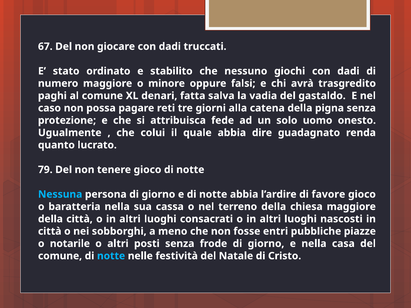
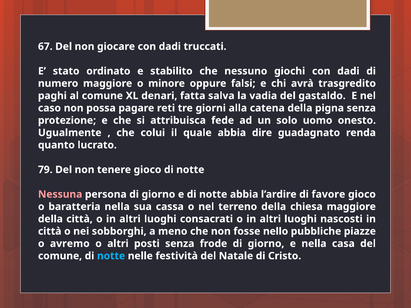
Nessuna colour: light blue -> pink (60, 194)
entri: entri -> nello (276, 231)
notarile: notarile -> avremo (70, 244)
